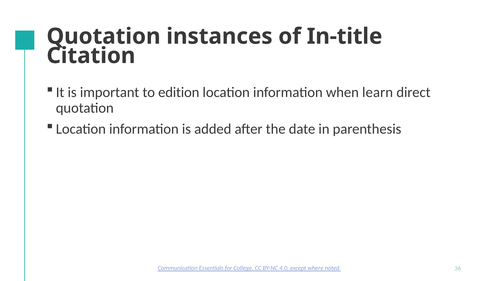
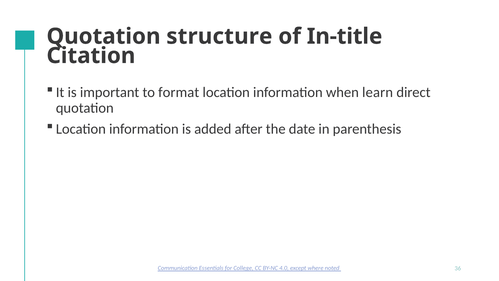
instances: instances -> structure (219, 36)
edition: edition -> format (179, 92)
